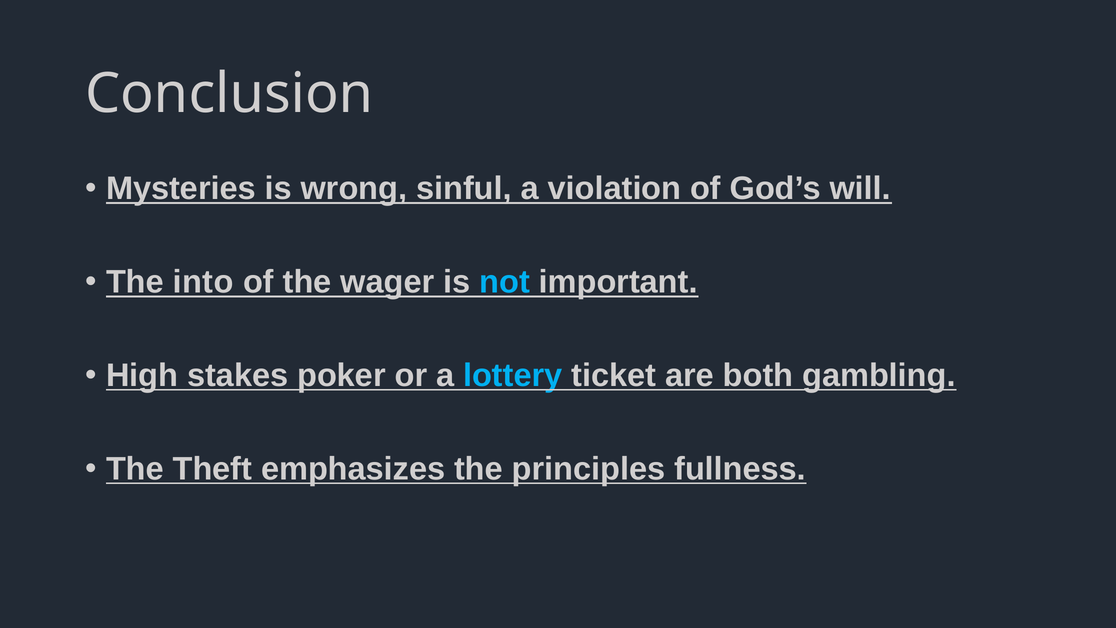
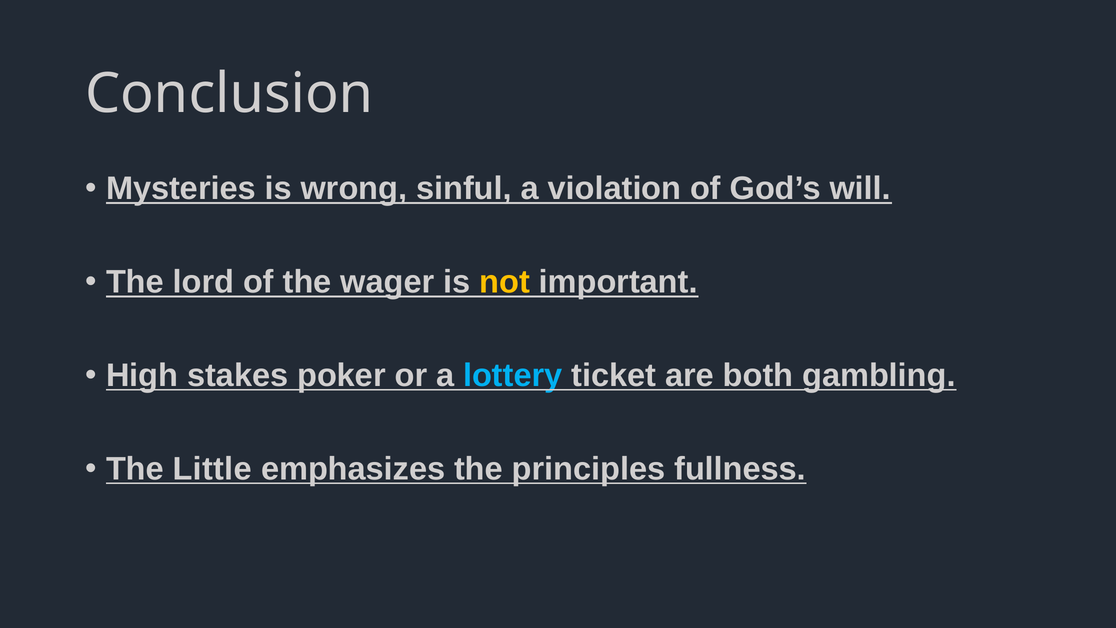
into: into -> lord (203, 282)
not colour: light blue -> yellow (505, 282)
Theft: Theft -> Little (212, 469)
